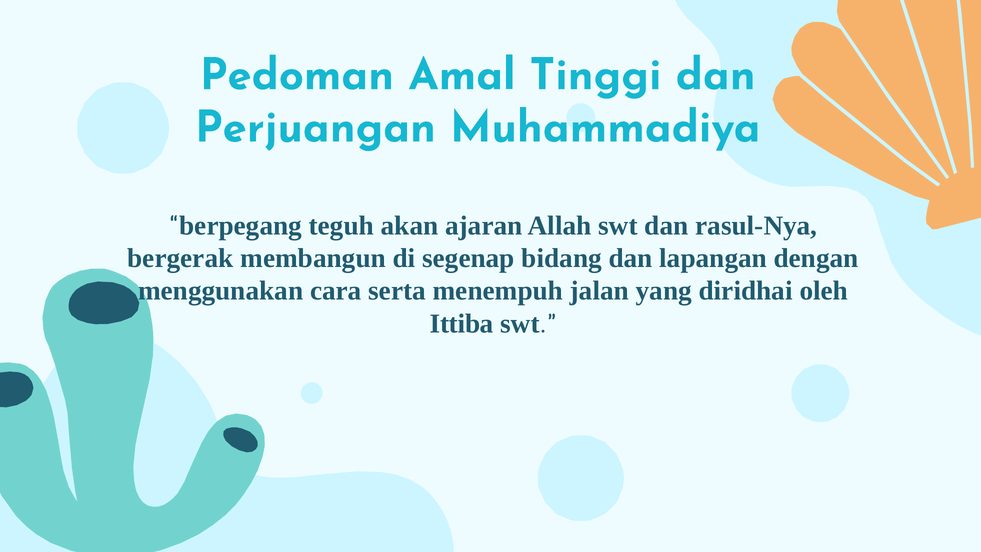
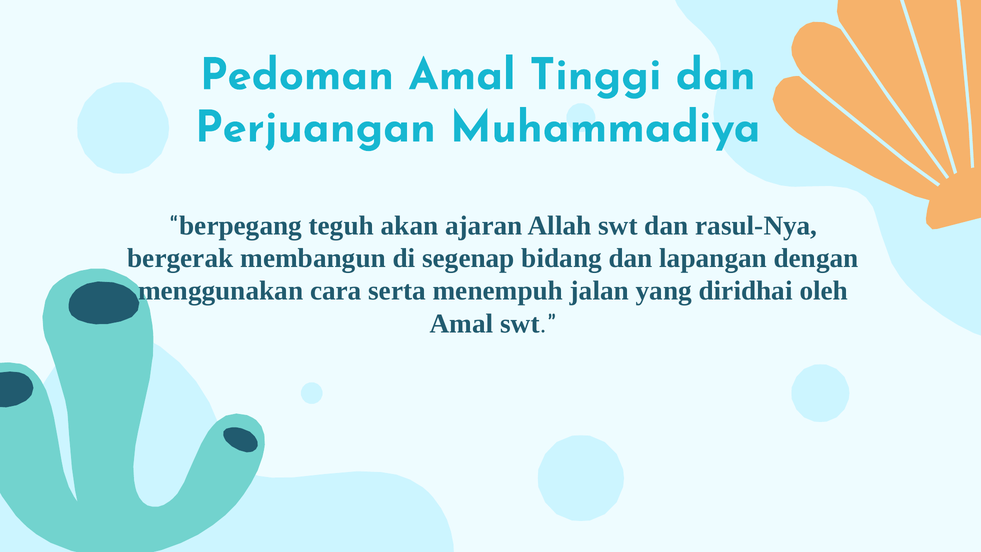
Ittiba: Ittiba -> Amal (462, 324)
